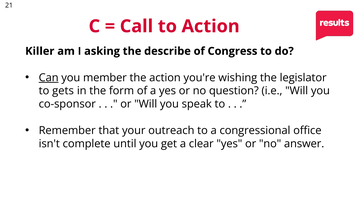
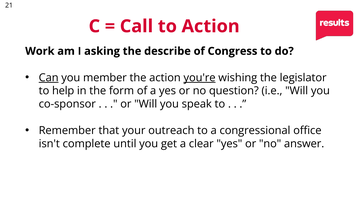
Killer: Killer -> Work (40, 51)
you're underline: none -> present (200, 78)
gets: gets -> help (63, 91)
